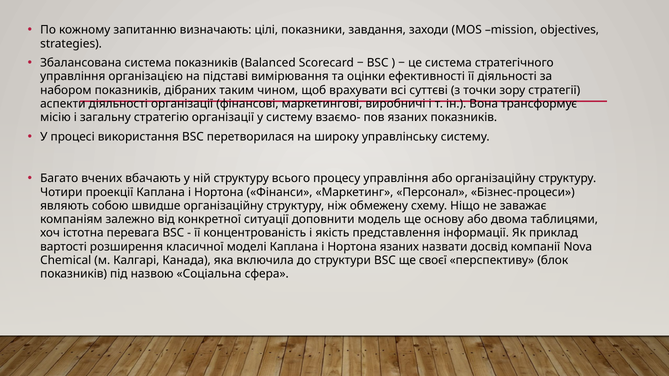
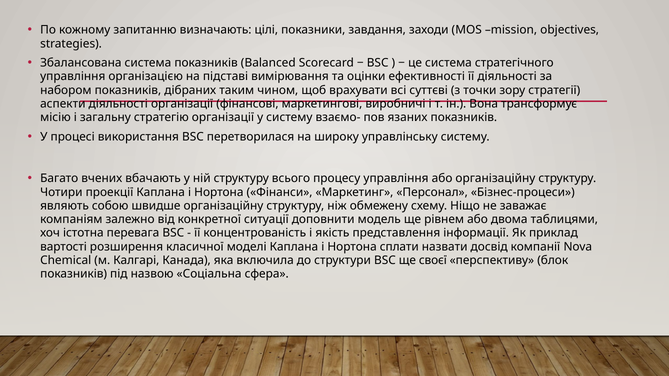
основу: основу -> рівнем (444, 220)
Нортона язаних: язаних -> сплати (399, 247)
